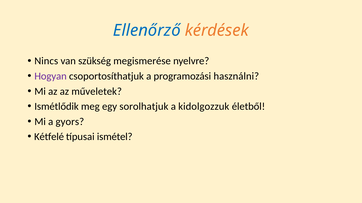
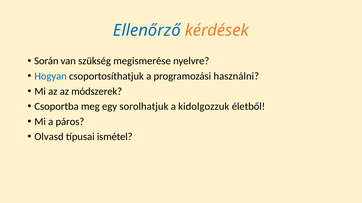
Nincs: Nincs -> Során (46, 61)
Hogyan colour: purple -> blue (51, 76)
műveletek: műveletek -> módszerek (97, 92)
Ismétlődik: Ismétlődik -> Csoportba (57, 107)
gyors: gyors -> páros (70, 122)
Kétfelé: Kétfelé -> Olvasd (49, 137)
